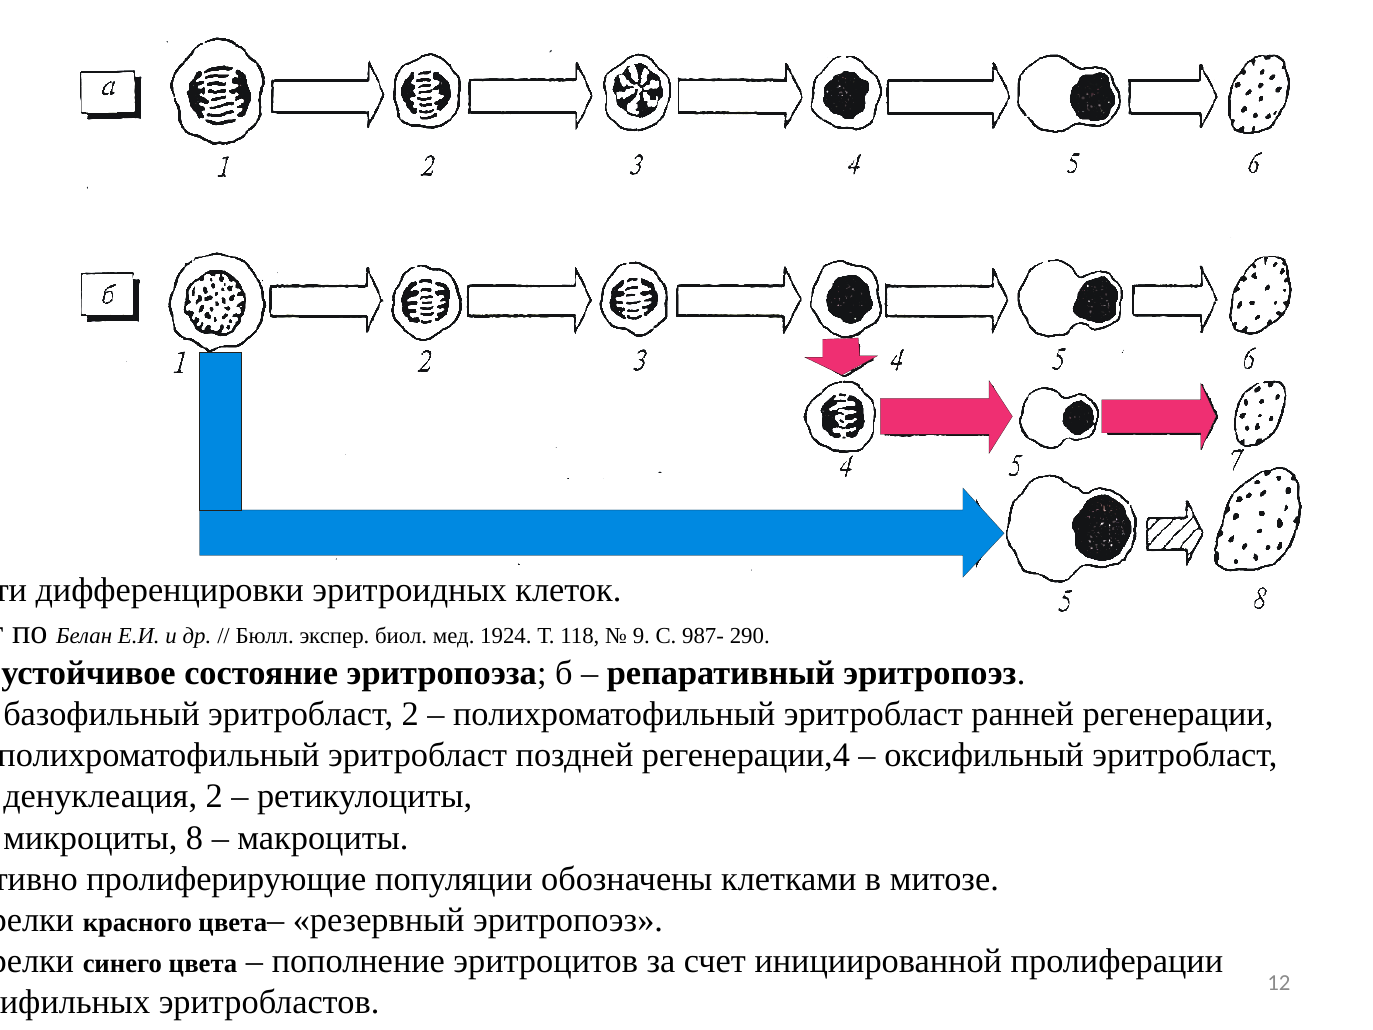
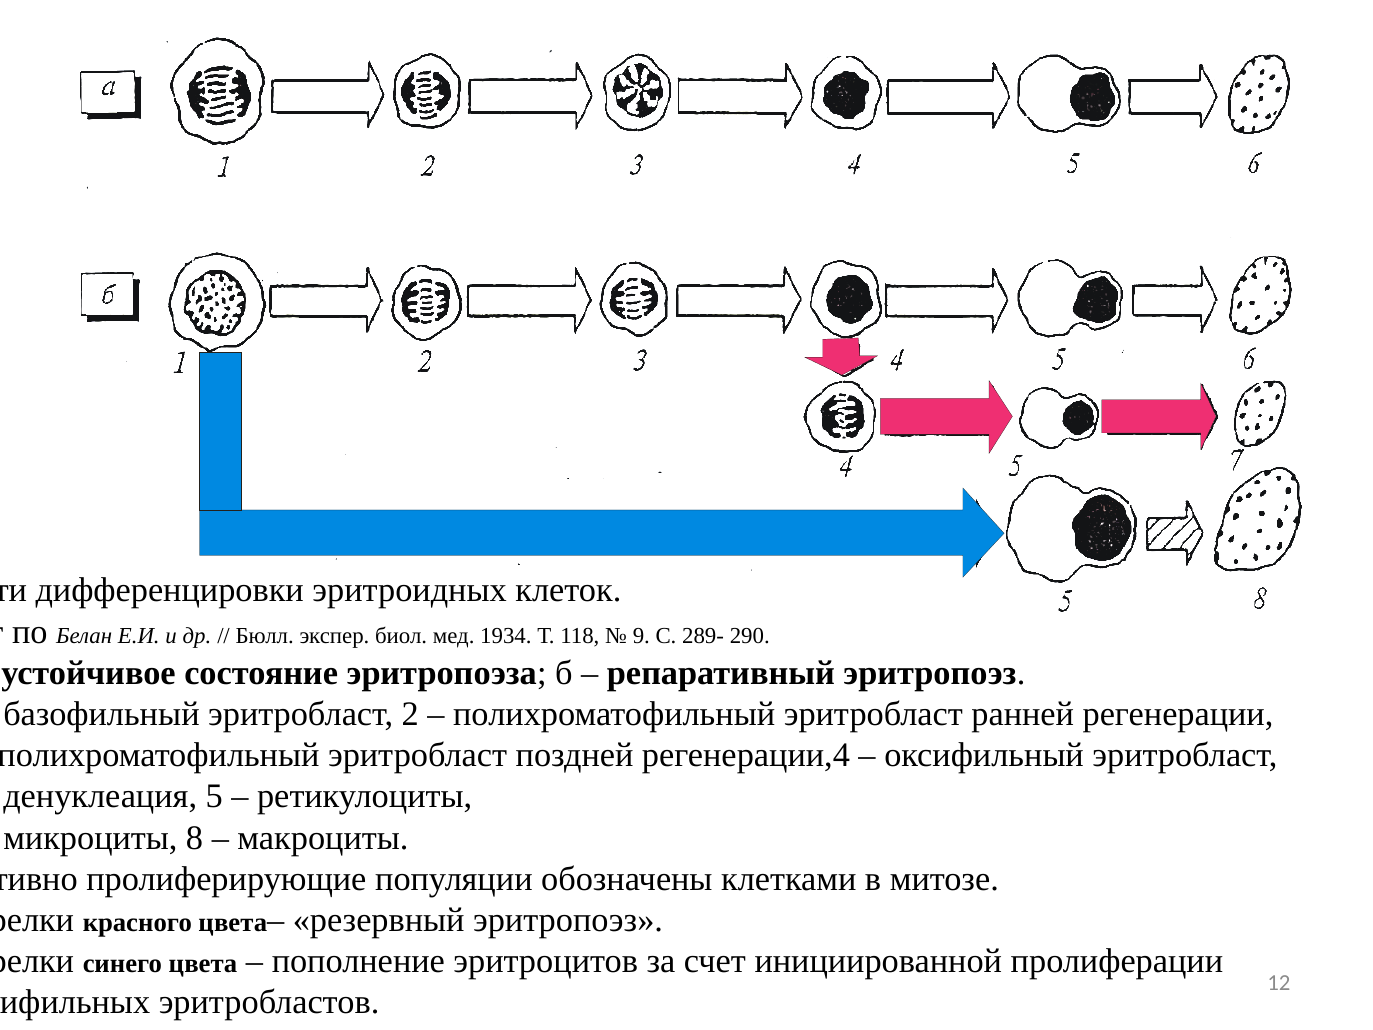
1924: 1924 -> 1934 (506, 635)
987-: 987- -> 289- (703, 635)
денуклеация 2: 2 -> 5 (214, 796)
